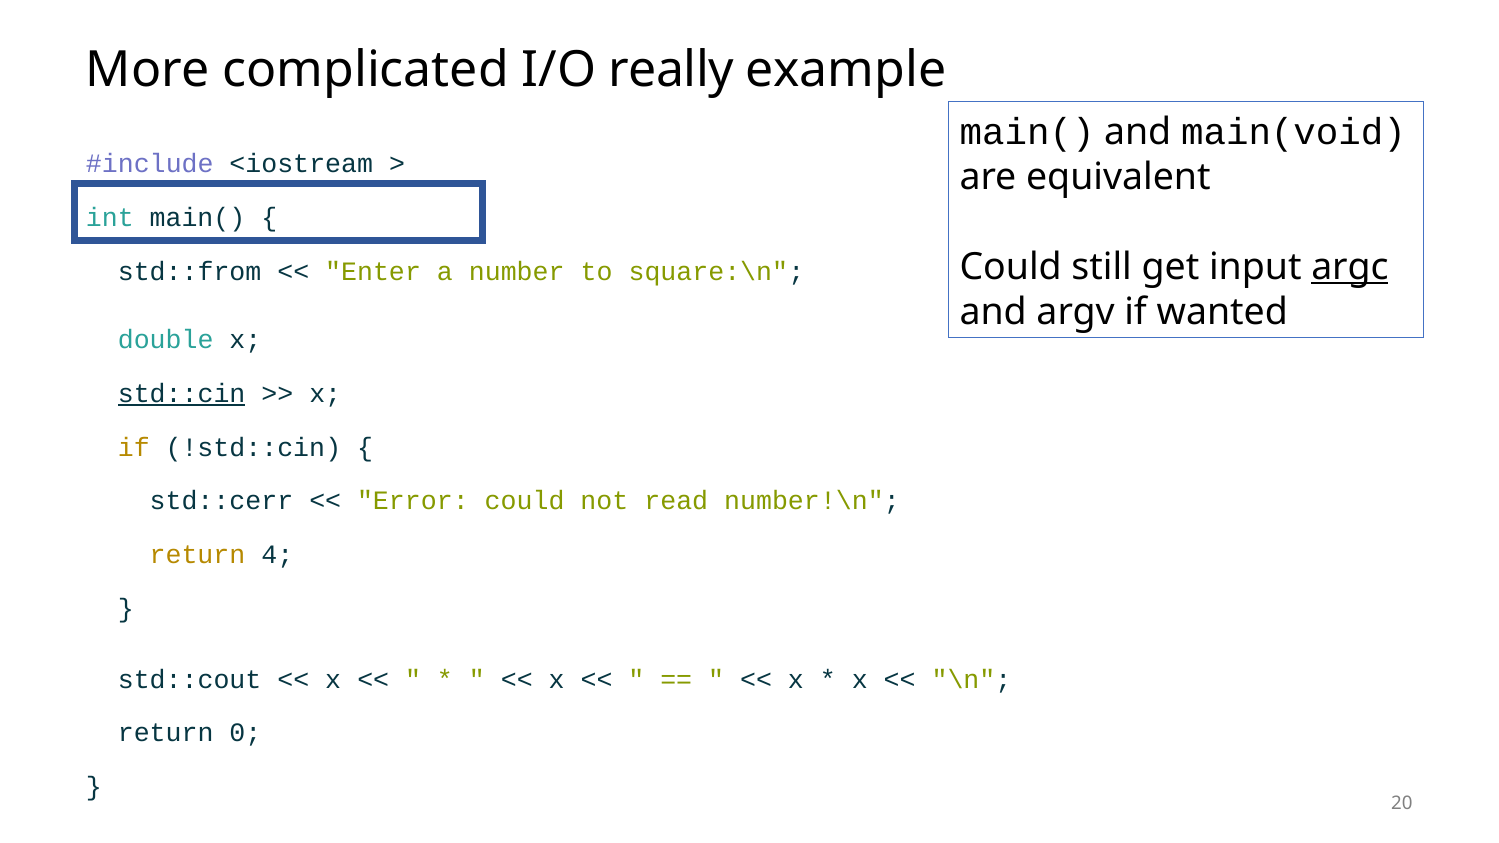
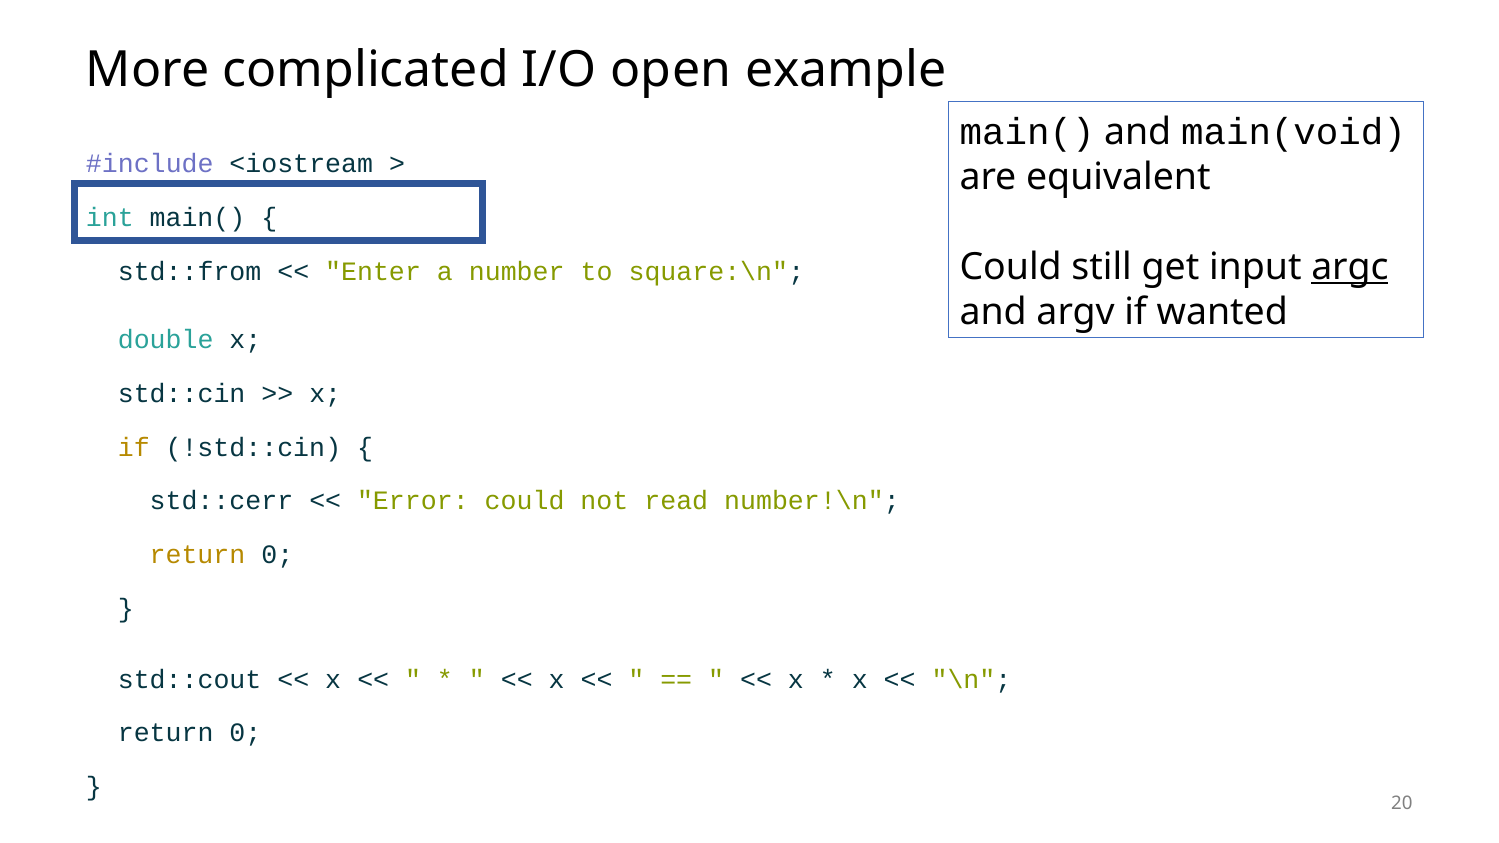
really: really -> open (671, 70)
std::cin underline: present -> none (182, 394)
4: 4 -> 0 (277, 555)
